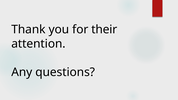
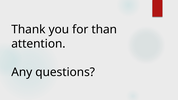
their: their -> than (104, 30)
